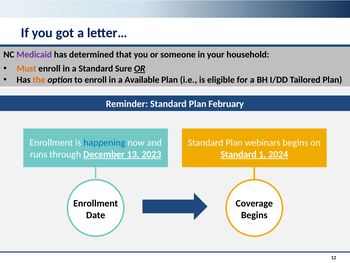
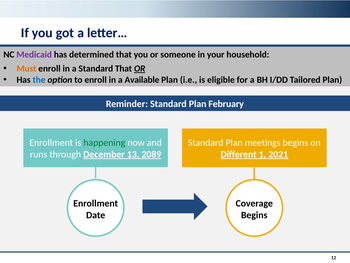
Standard Sure: Sure -> That (123, 69)
the colour: orange -> blue (39, 80)
happening colour: blue -> green (104, 142)
webinars: webinars -> meetings (263, 142)
2023: 2023 -> 2089 (151, 154)
Standard: Standard -> Different (239, 154)
2024: 2024 -> 2021 (278, 154)
